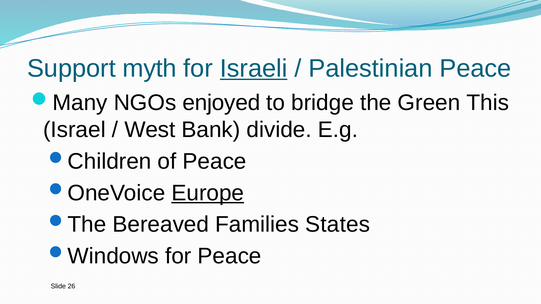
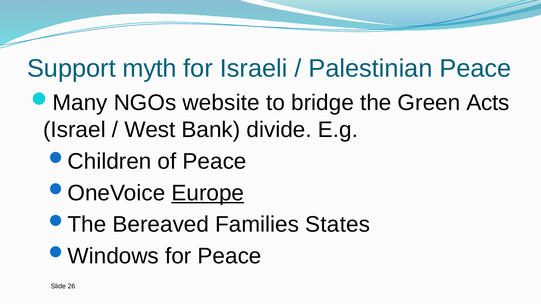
Israeli underline: present -> none (254, 68)
enjoyed: enjoyed -> website (221, 103)
This: This -> Acts (488, 103)
